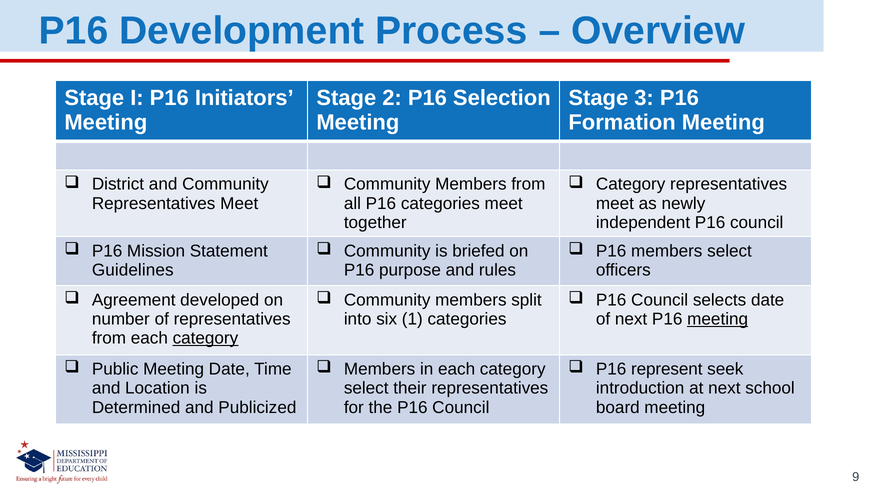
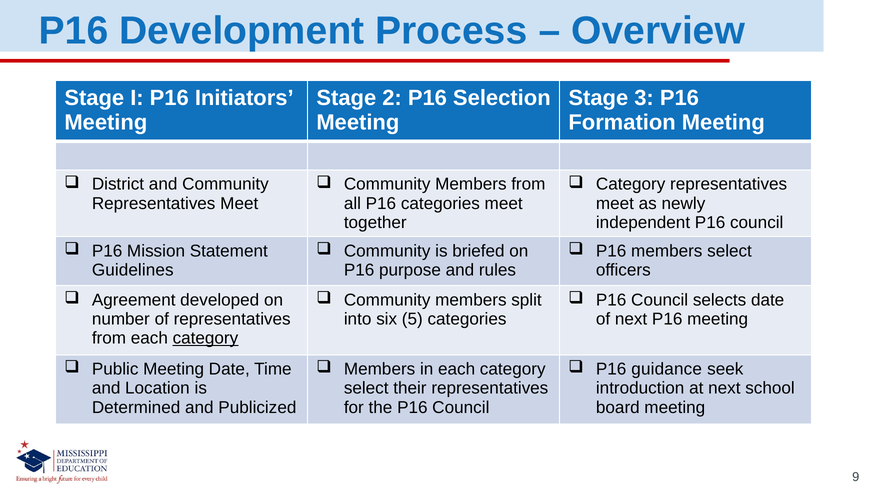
1: 1 -> 5 (412, 319)
meeting underline: present -> none (718, 319)
represent: represent -> guidance (667, 369)
